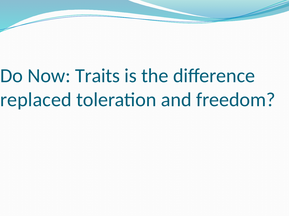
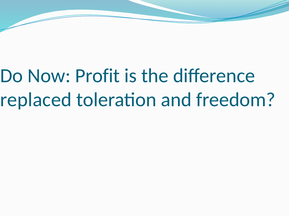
Traits: Traits -> Profit (98, 76)
